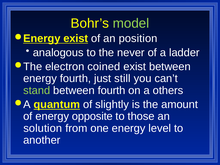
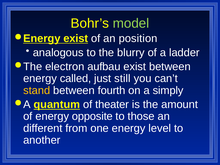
never: never -> blurry (131, 53)
coined: coined -> aufbau (104, 67)
energy fourth: fourth -> called (75, 79)
stand colour: light green -> yellow (37, 90)
others: others -> simply (168, 90)
slightly: slightly -> theater (112, 104)
solution: solution -> different (43, 128)
